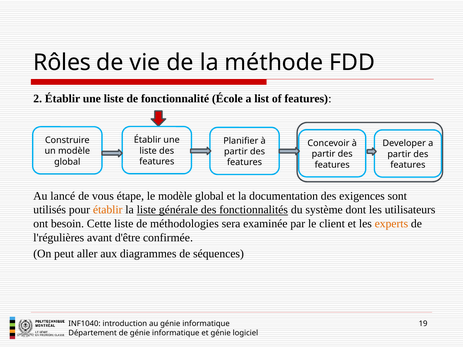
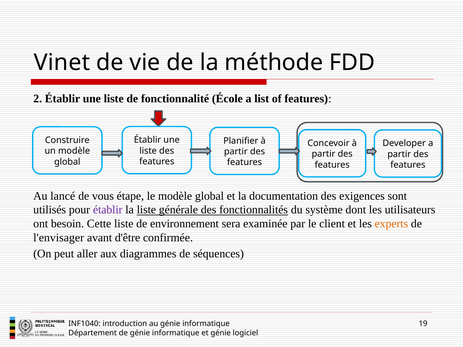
Rôles: Rôles -> Vinet (62, 62)
établir colour: orange -> purple (108, 210)
méthodologies: méthodologies -> environnement (184, 224)
l'régulières: l'régulières -> l'envisager (59, 238)
